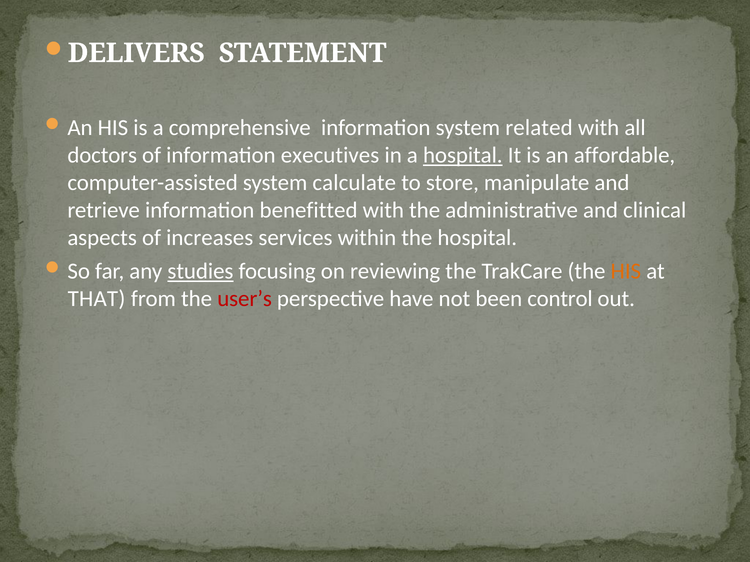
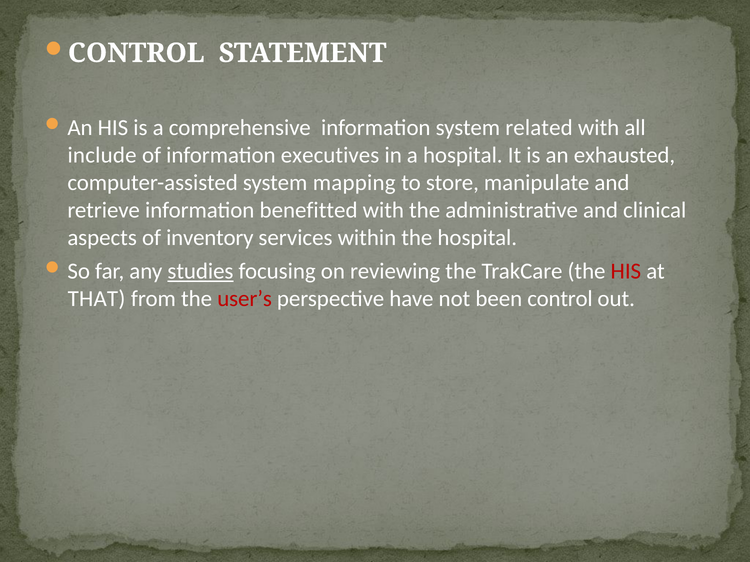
DELIVERS: DELIVERS -> CONTROL (136, 53)
doctors: doctors -> include (102, 155)
hospital underline: present -> none (463, 155)
affordable: affordable -> exhausted (624, 155)
calculate: calculate -> mapping (354, 183)
increases: increases -> inventory (210, 238)
HIS colour: orange -> red (626, 271)
